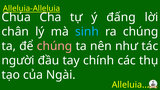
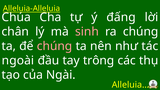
sinh colour: light blue -> pink (87, 32)
người: người -> ngoài (18, 60)
chính: chính -> trông (99, 60)
